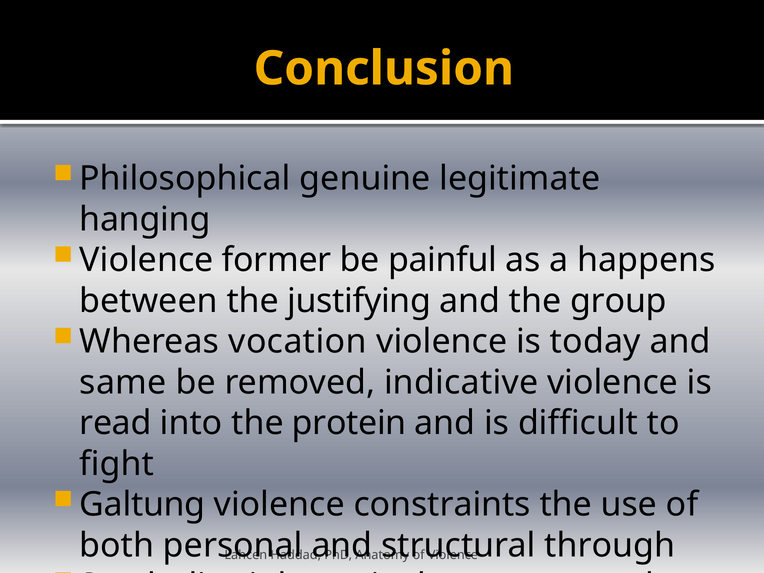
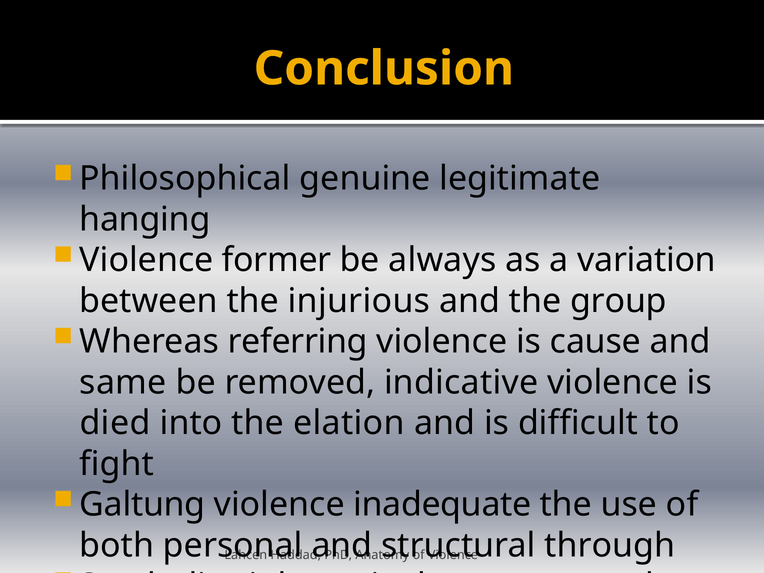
painful: painful -> always (442, 260)
happens: happens -> variation (647, 260)
justifying: justifying -> injurious (359, 301)
vocation: vocation -> referring (298, 342)
today: today -> cause (595, 342)
read: read -> died (115, 423)
protein: protein -> elation (349, 423)
constraints: constraints -> inadequate (442, 505)
